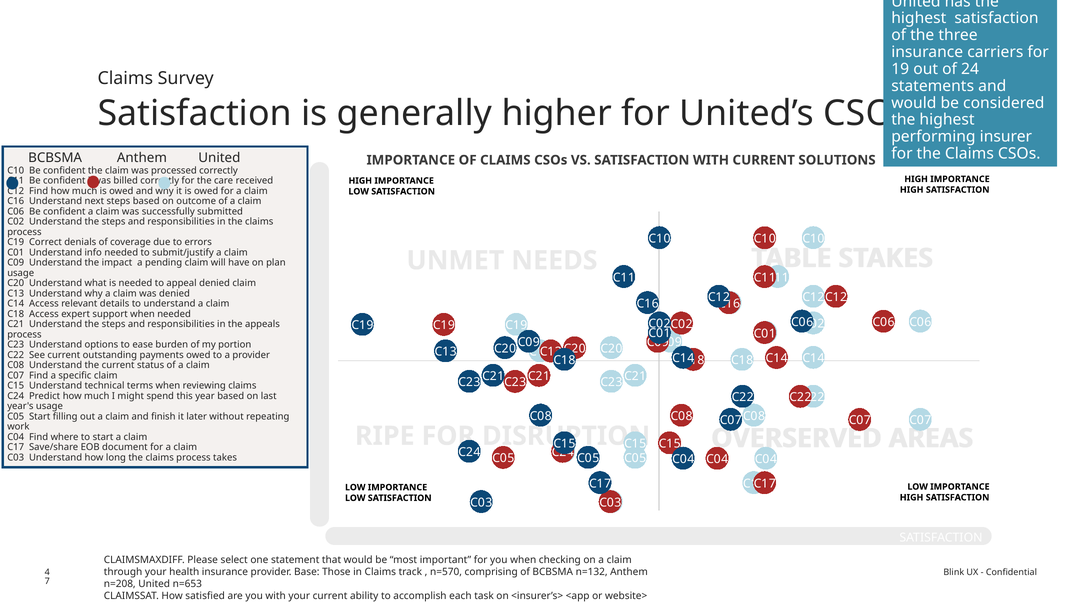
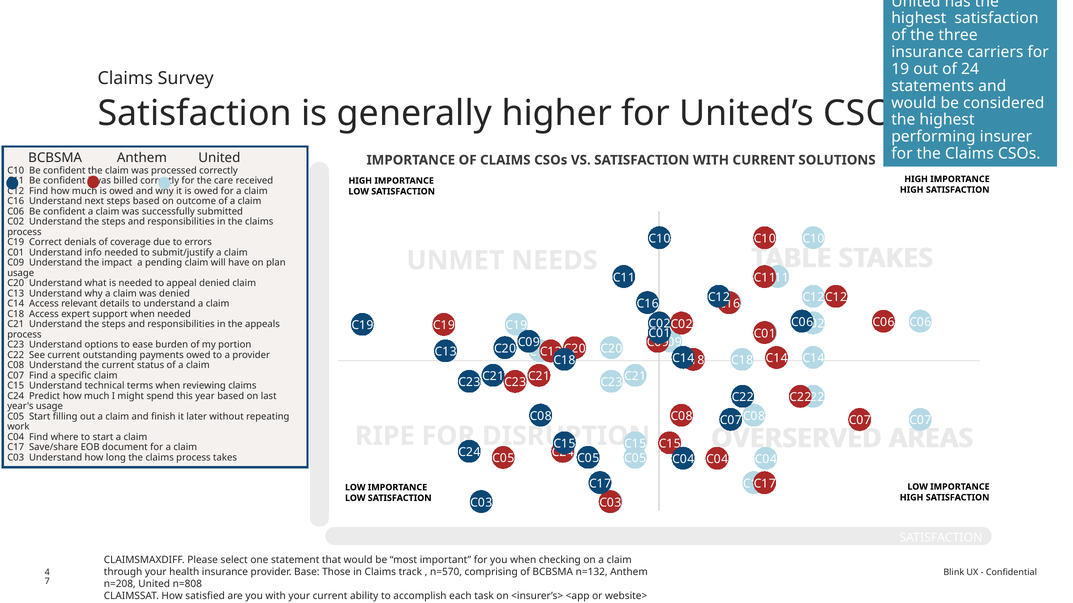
n=653: n=653 -> n=808 (187, 585)
